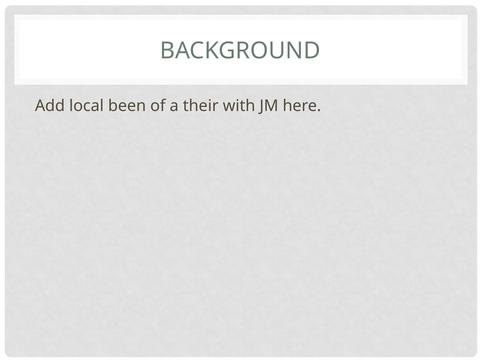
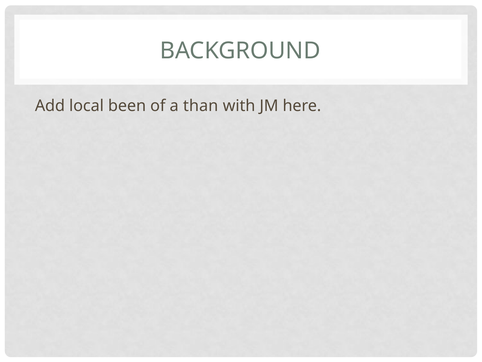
their: their -> than (201, 106)
